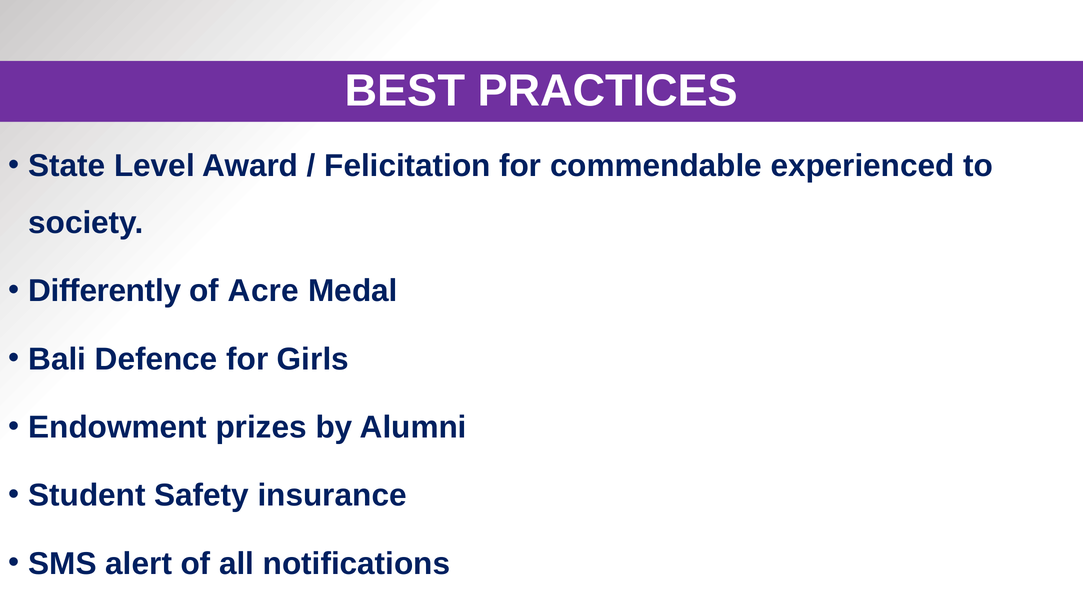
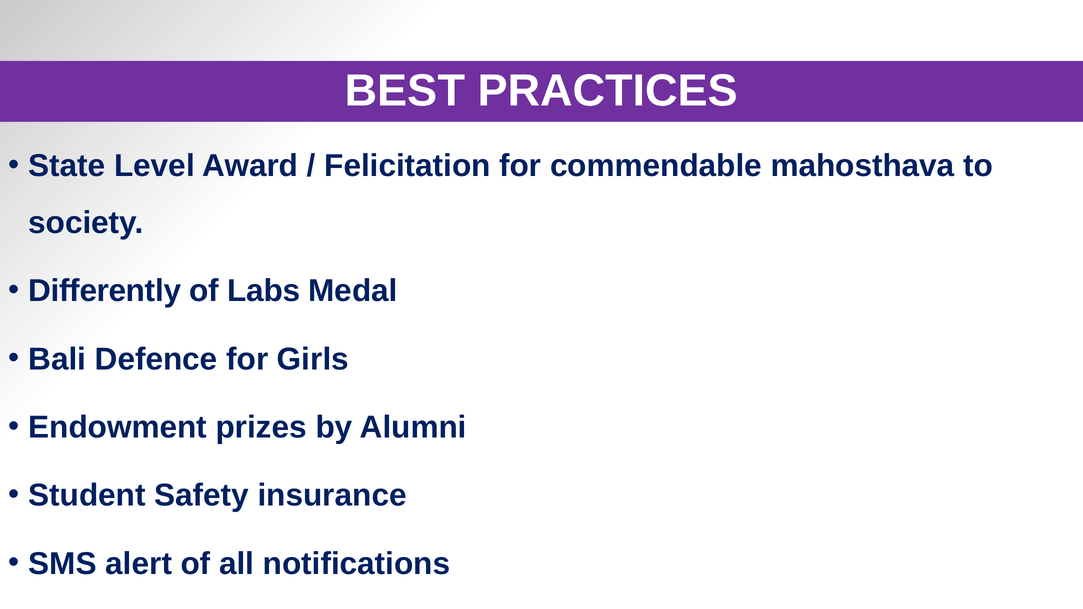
experienced: experienced -> mahosthava (863, 166)
Acre: Acre -> Labs (264, 291)
